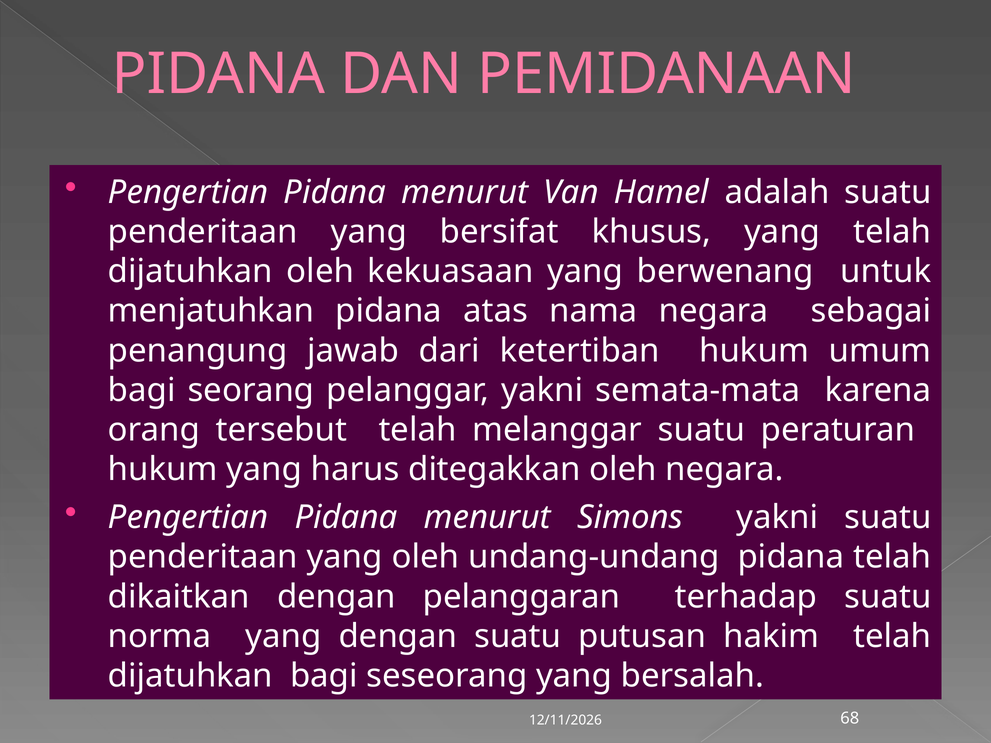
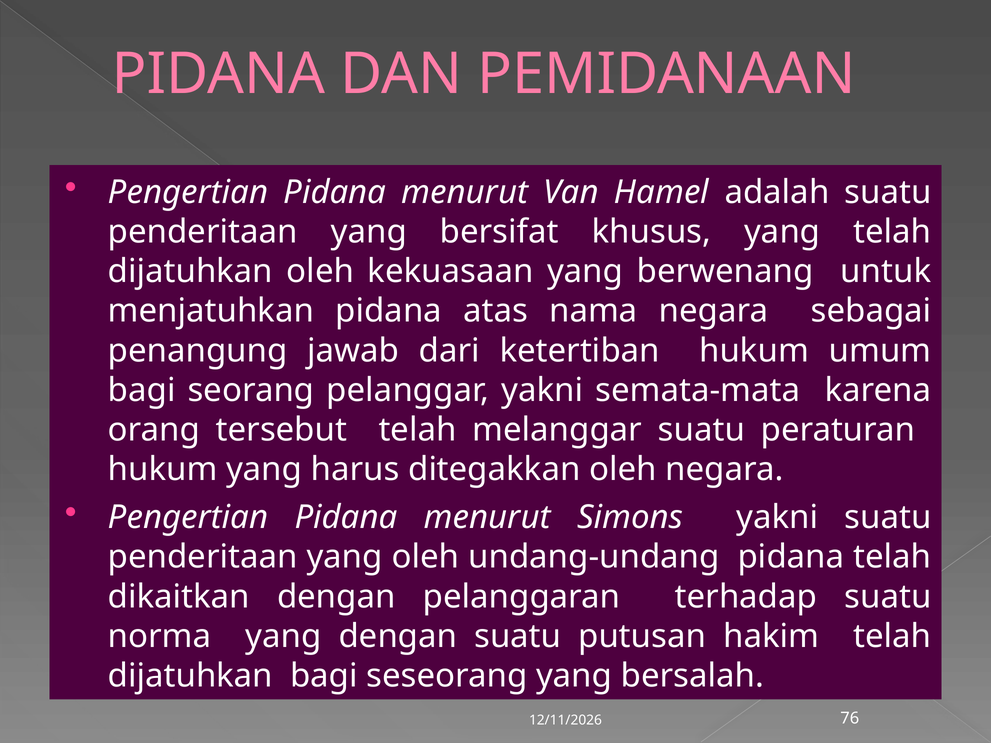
68: 68 -> 76 (850, 719)
